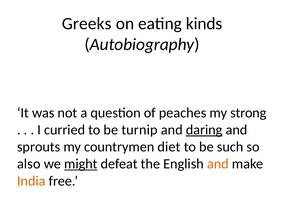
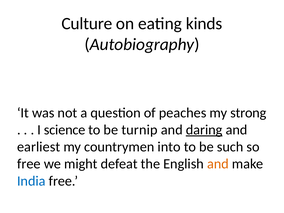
Greeks: Greeks -> Culture (87, 24)
curried: curried -> science (65, 130)
sprouts: sprouts -> earliest (39, 147)
diet: diet -> into (169, 147)
also: also -> free (29, 164)
might underline: present -> none (81, 164)
India colour: orange -> blue (31, 181)
